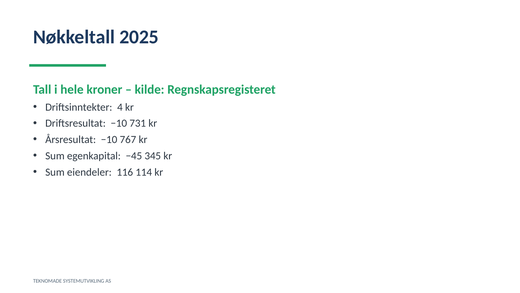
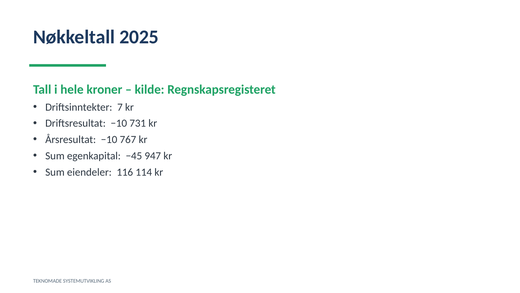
4: 4 -> 7 (120, 107)
345: 345 -> 947 (153, 156)
